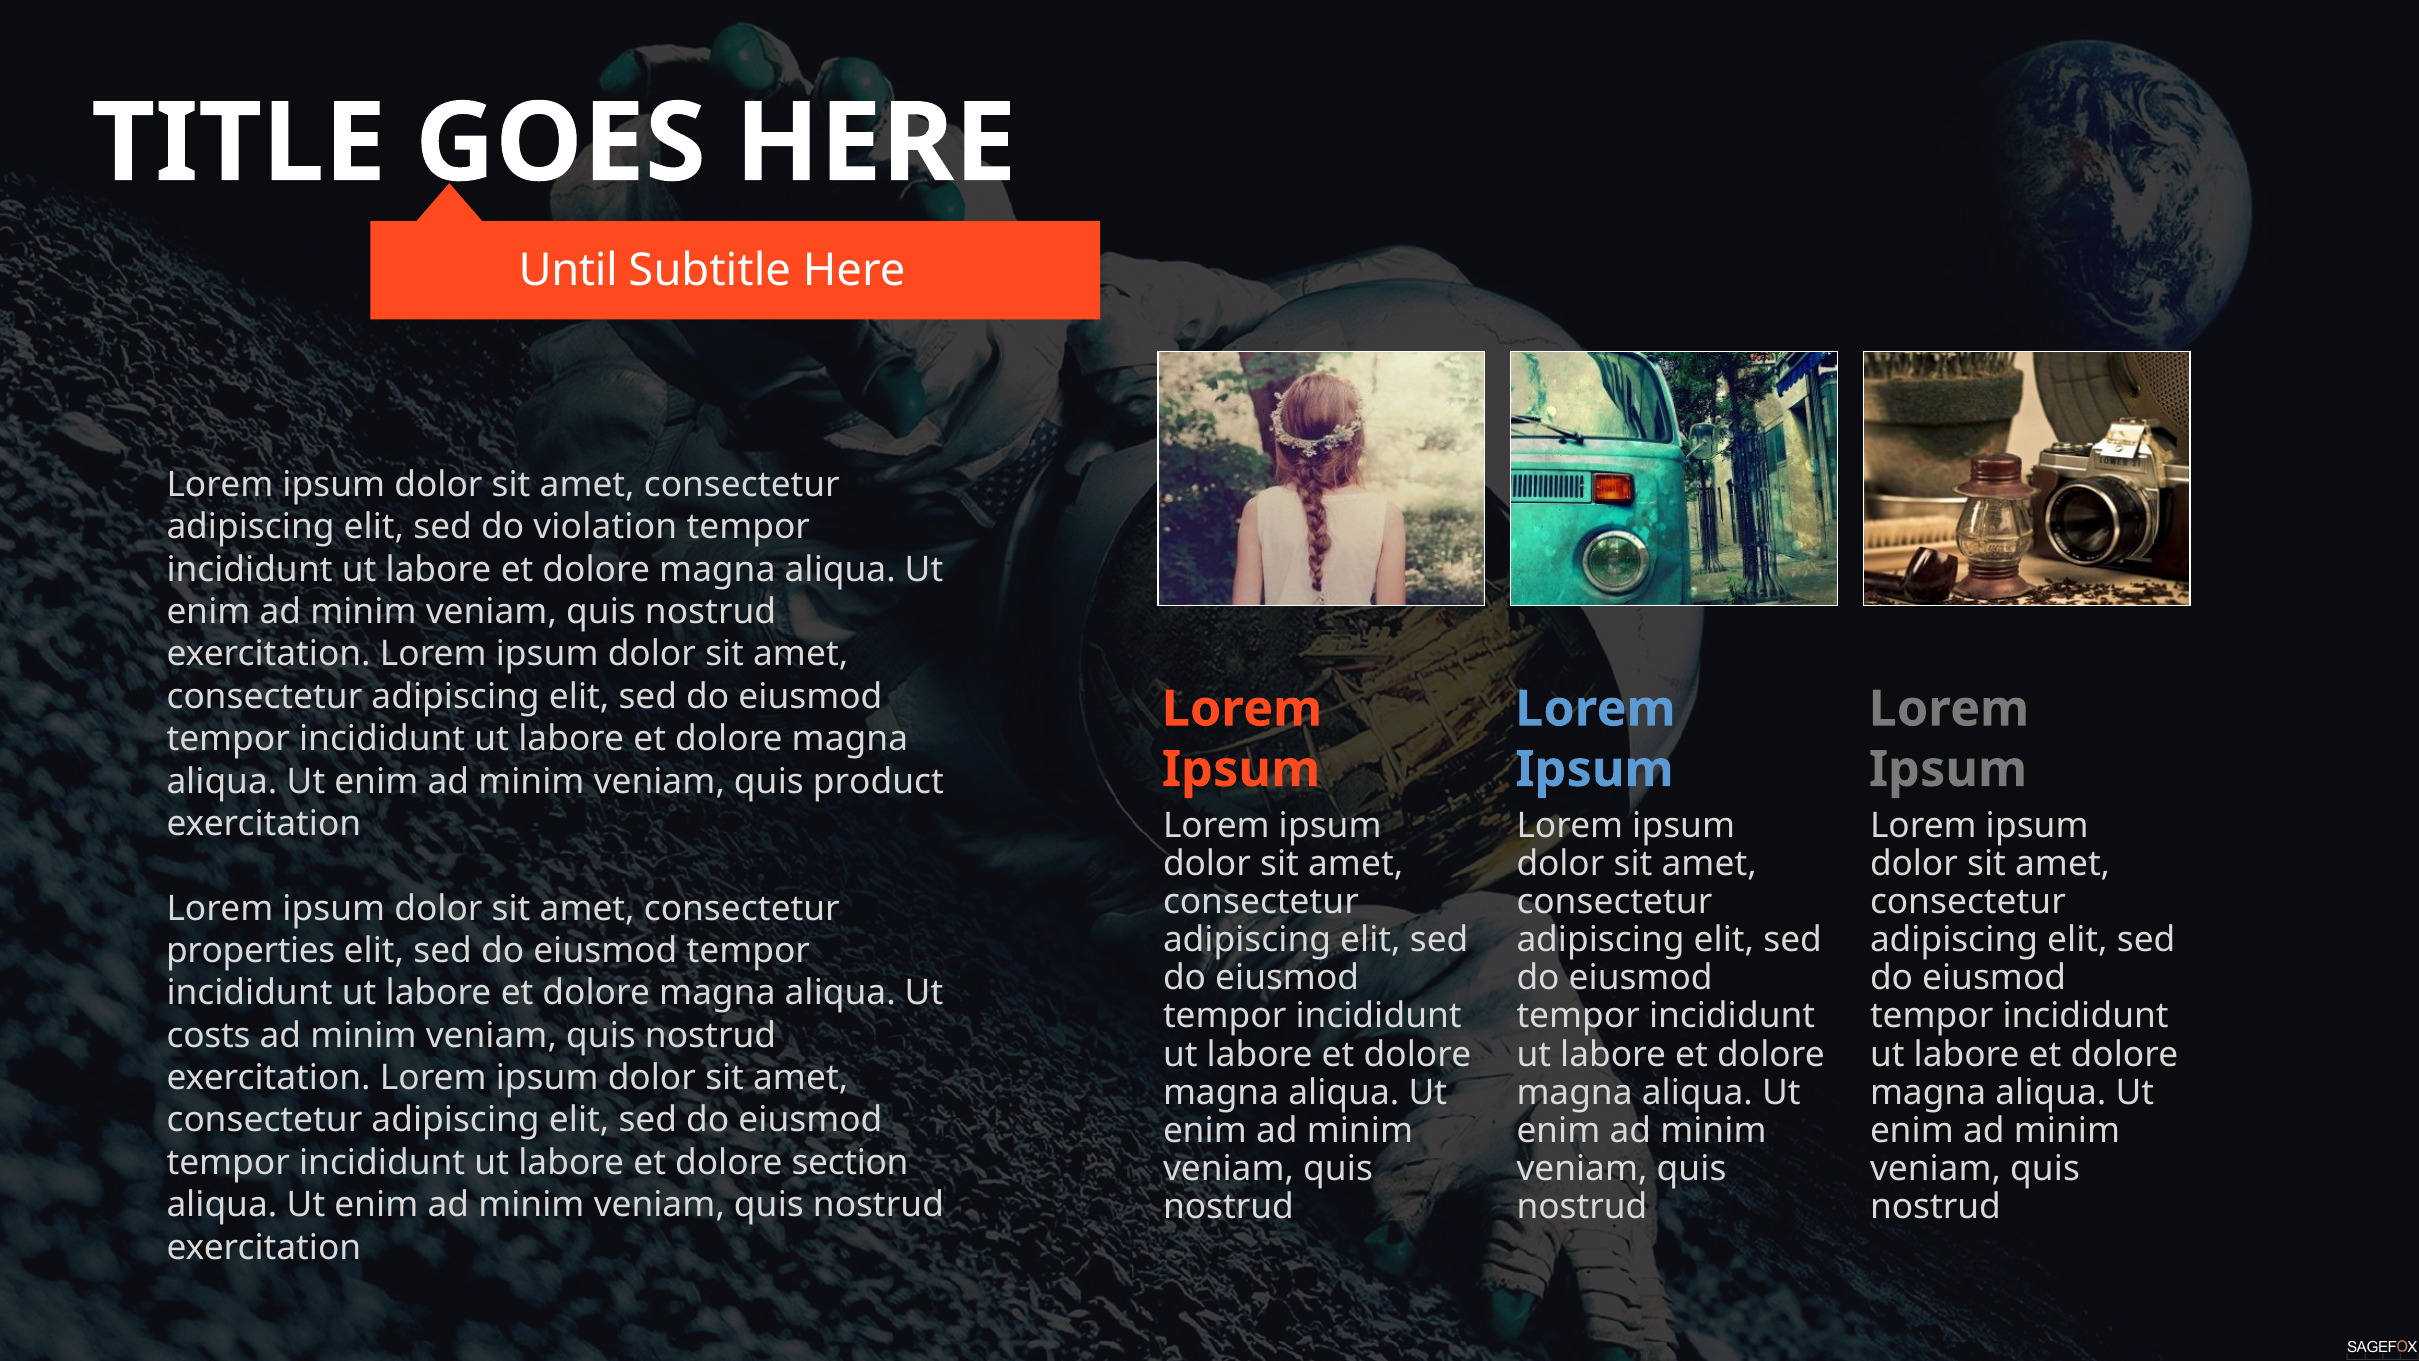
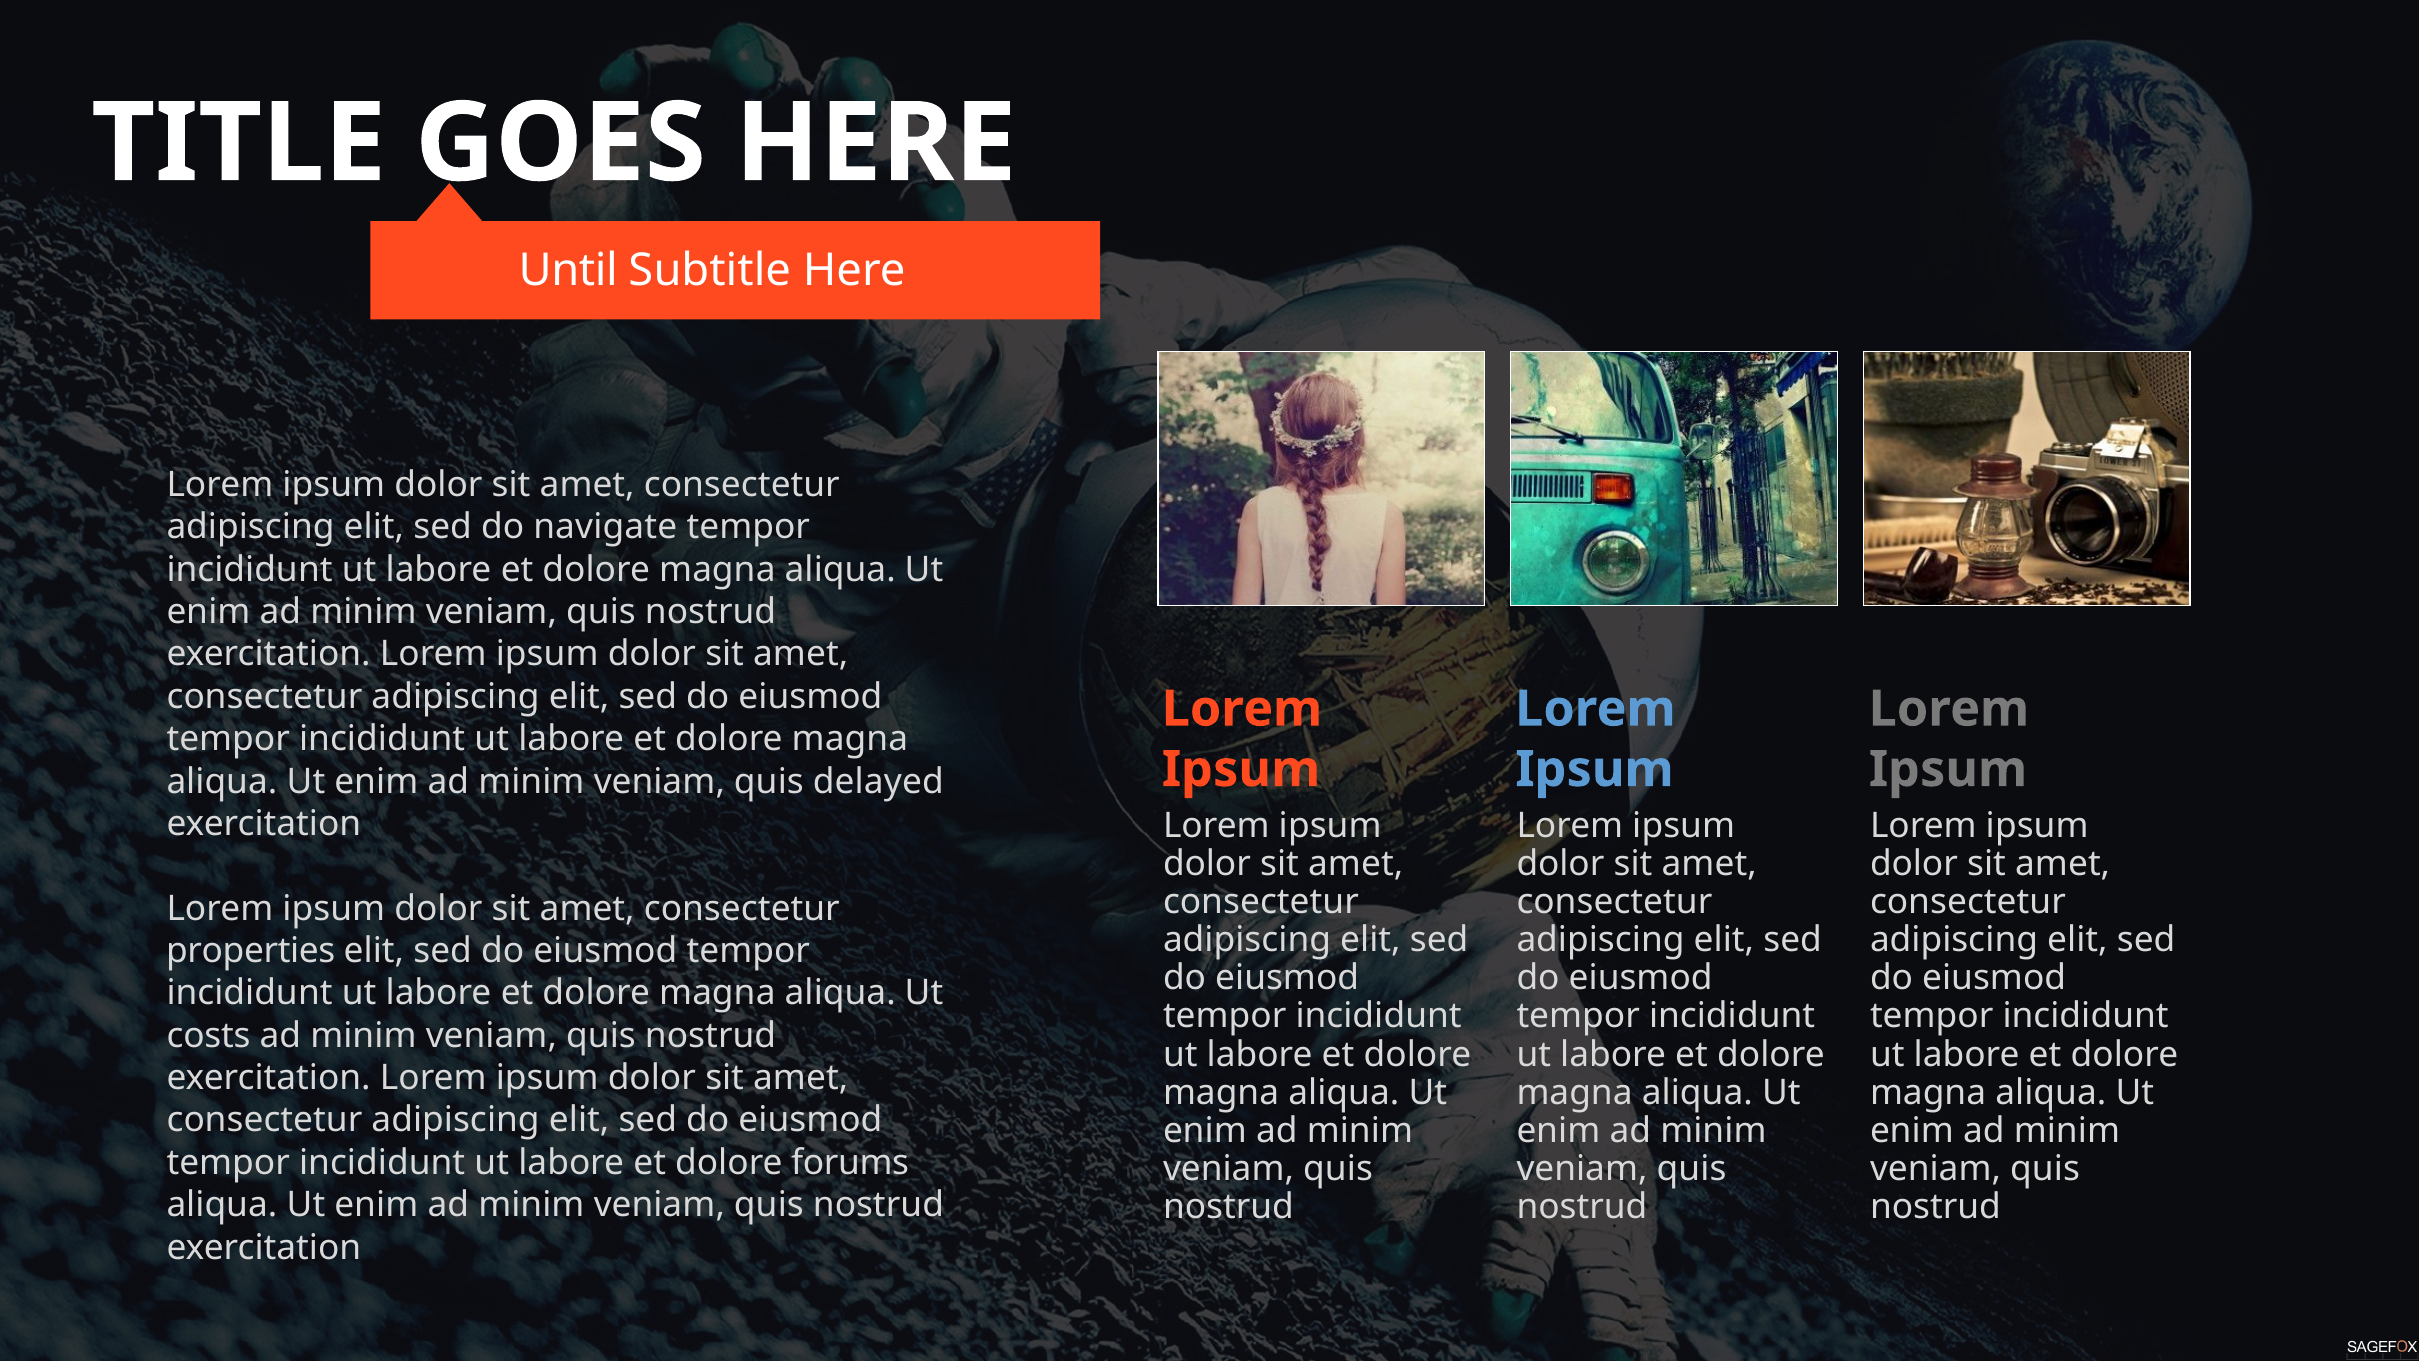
violation: violation -> navigate (605, 527)
product: product -> delayed (878, 781)
section: section -> forums (850, 1162)
